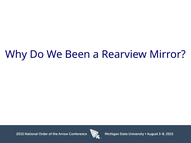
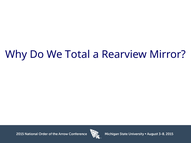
Been: Been -> Total (78, 55)
